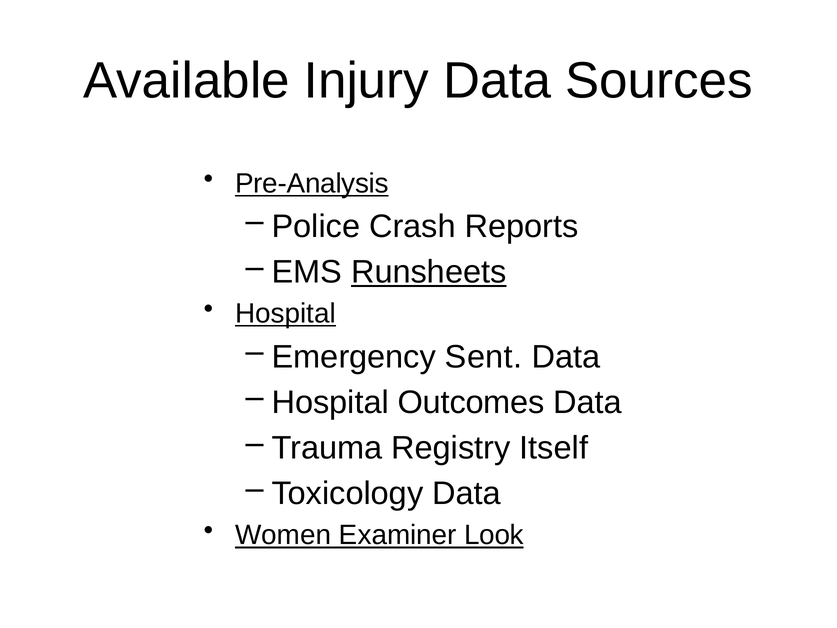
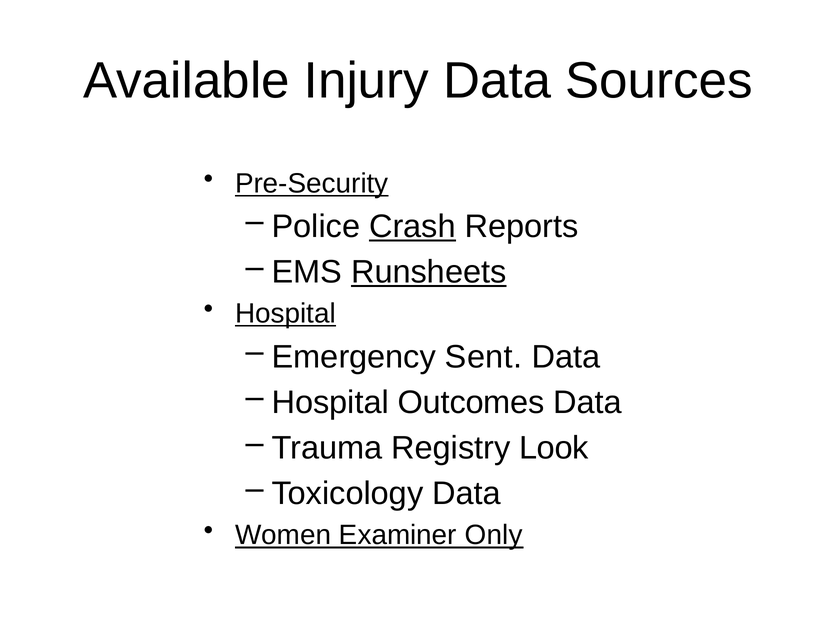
Pre-Analysis: Pre-Analysis -> Pre-Security (312, 183)
Crash underline: none -> present (412, 226)
Itself: Itself -> Look (554, 448)
Look: Look -> Only (494, 535)
